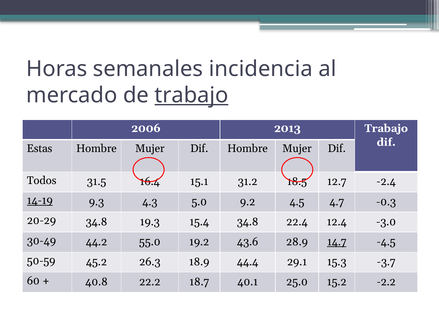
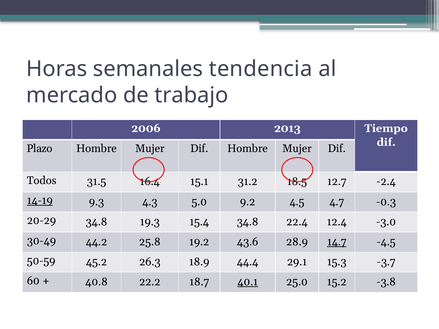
incidencia: incidencia -> tendencia (261, 69)
trabajo underline: present -> none (191, 95)
2013 Trabajo: Trabajo -> Tiempo (386, 128)
Estas: Estas -> Plazo (40, 149)
55.0: 55.0 -> 25.8 (150, 242)
40.1 underline: none -> present (248, 282)
-2.2: -2.2 -> -3.8 (386, 282)
